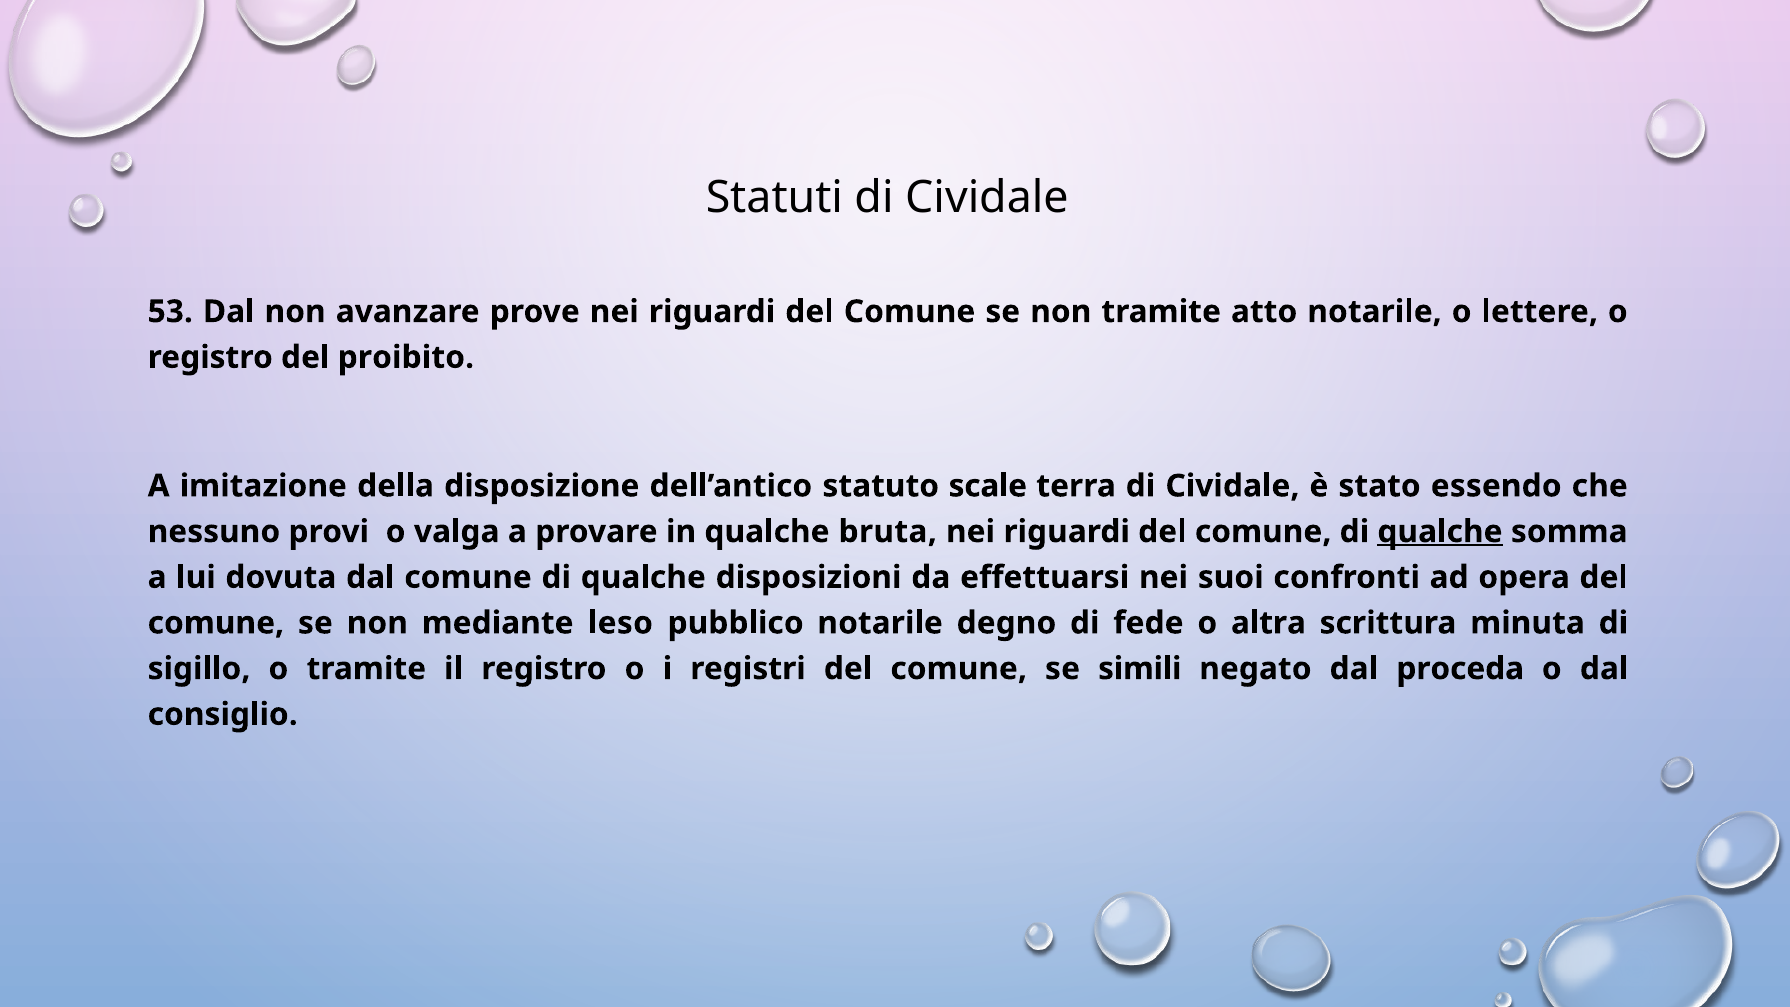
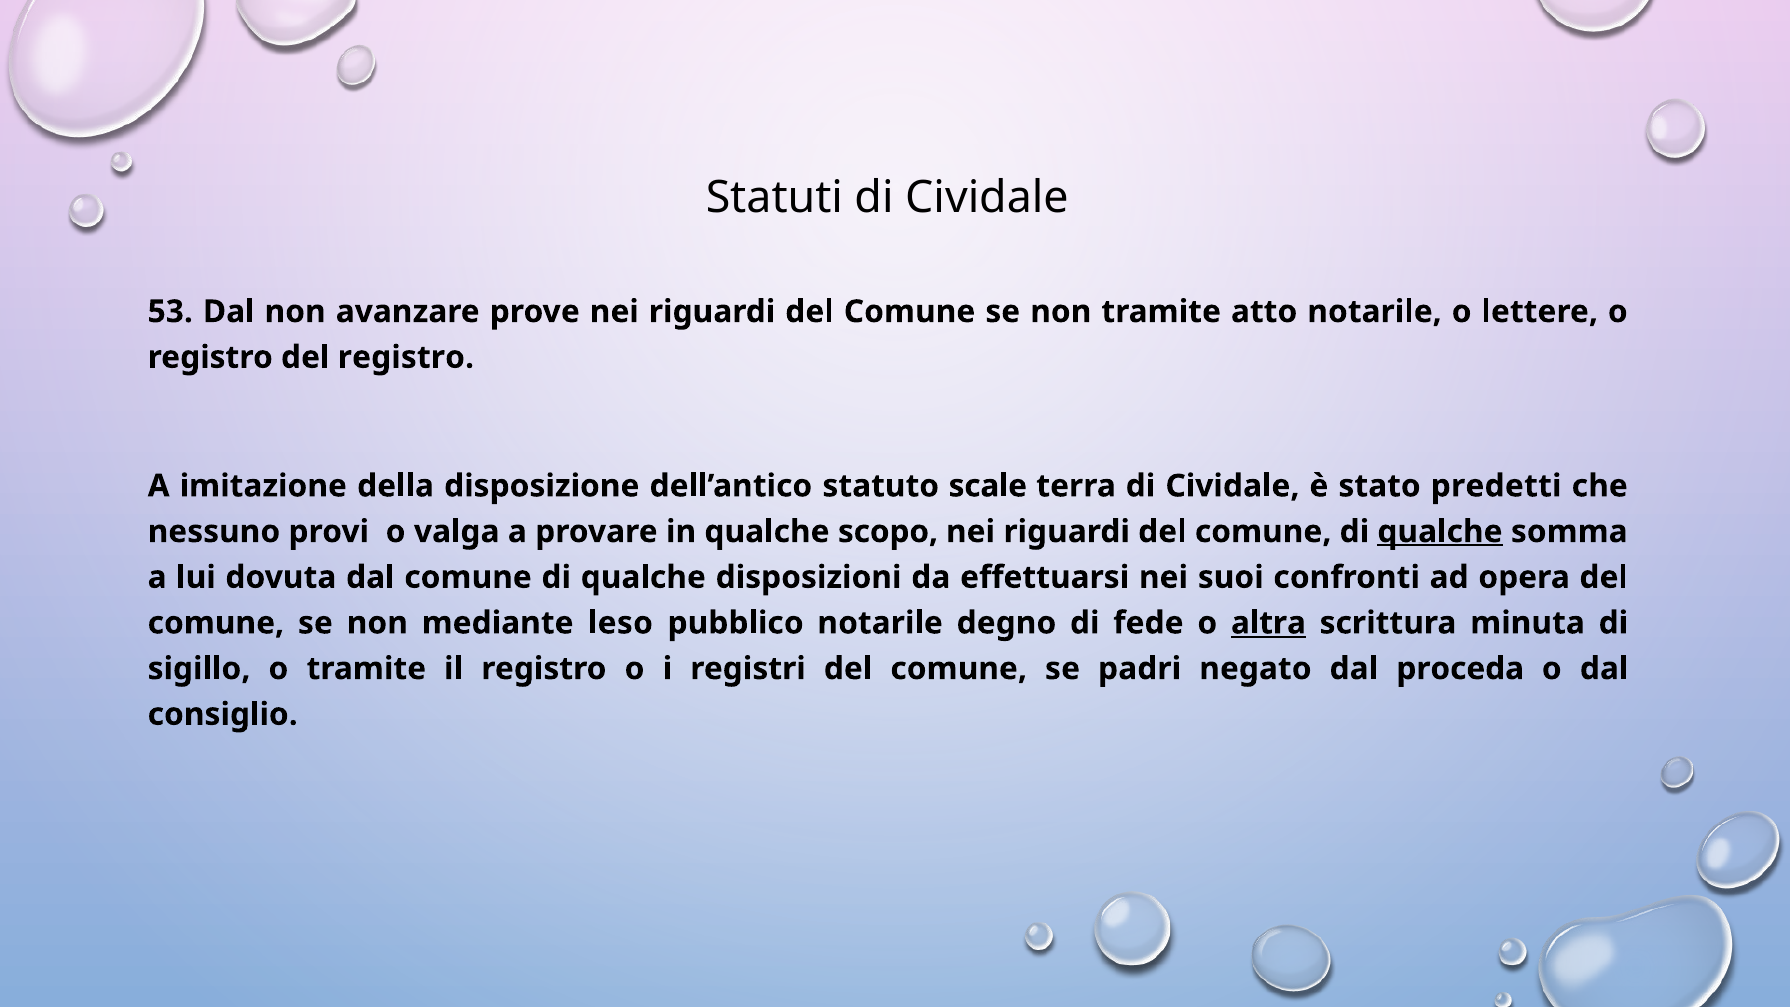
del proibito: proibito -> registro (406, 357)
essendo: essendo -> predetti (1496, 486)
bruta: bruta -> scopo (888, 532)
altra underline: none -> present (1268, 623)
simili: simili -> padri (1140, 669)
